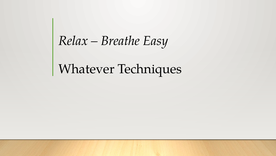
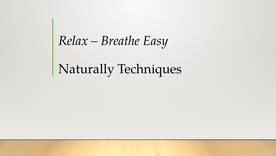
Whatever: Whatever -> Naturally (86, 69)
